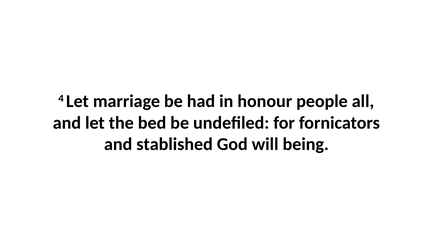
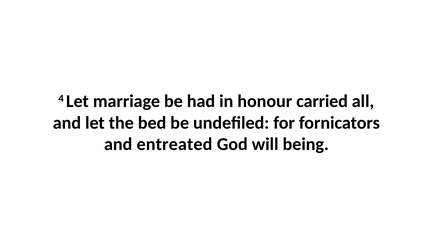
people: people -> carried (322, 101)
stablished: stablished -> entreated (174, 145)
